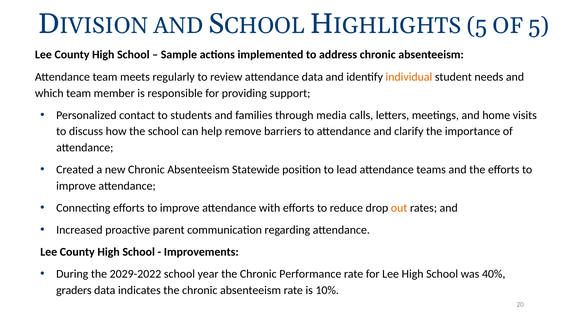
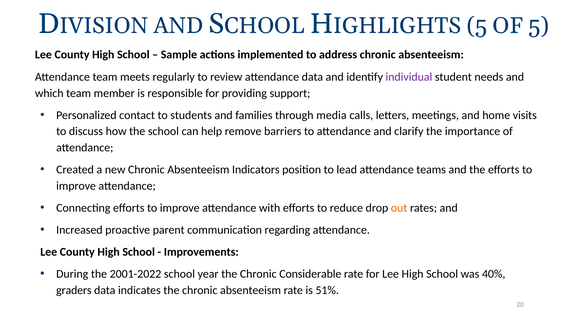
individual colour: orange -> purple (409, 77)
Statewide: Statewide -> Indicators (256, 170)
2029-2022: 2029-2022 -> 2001-2022 (135, 274)
Performance: Performance -> Considerable (310, 274)
10%: 10% -> 51% (327, 290)
